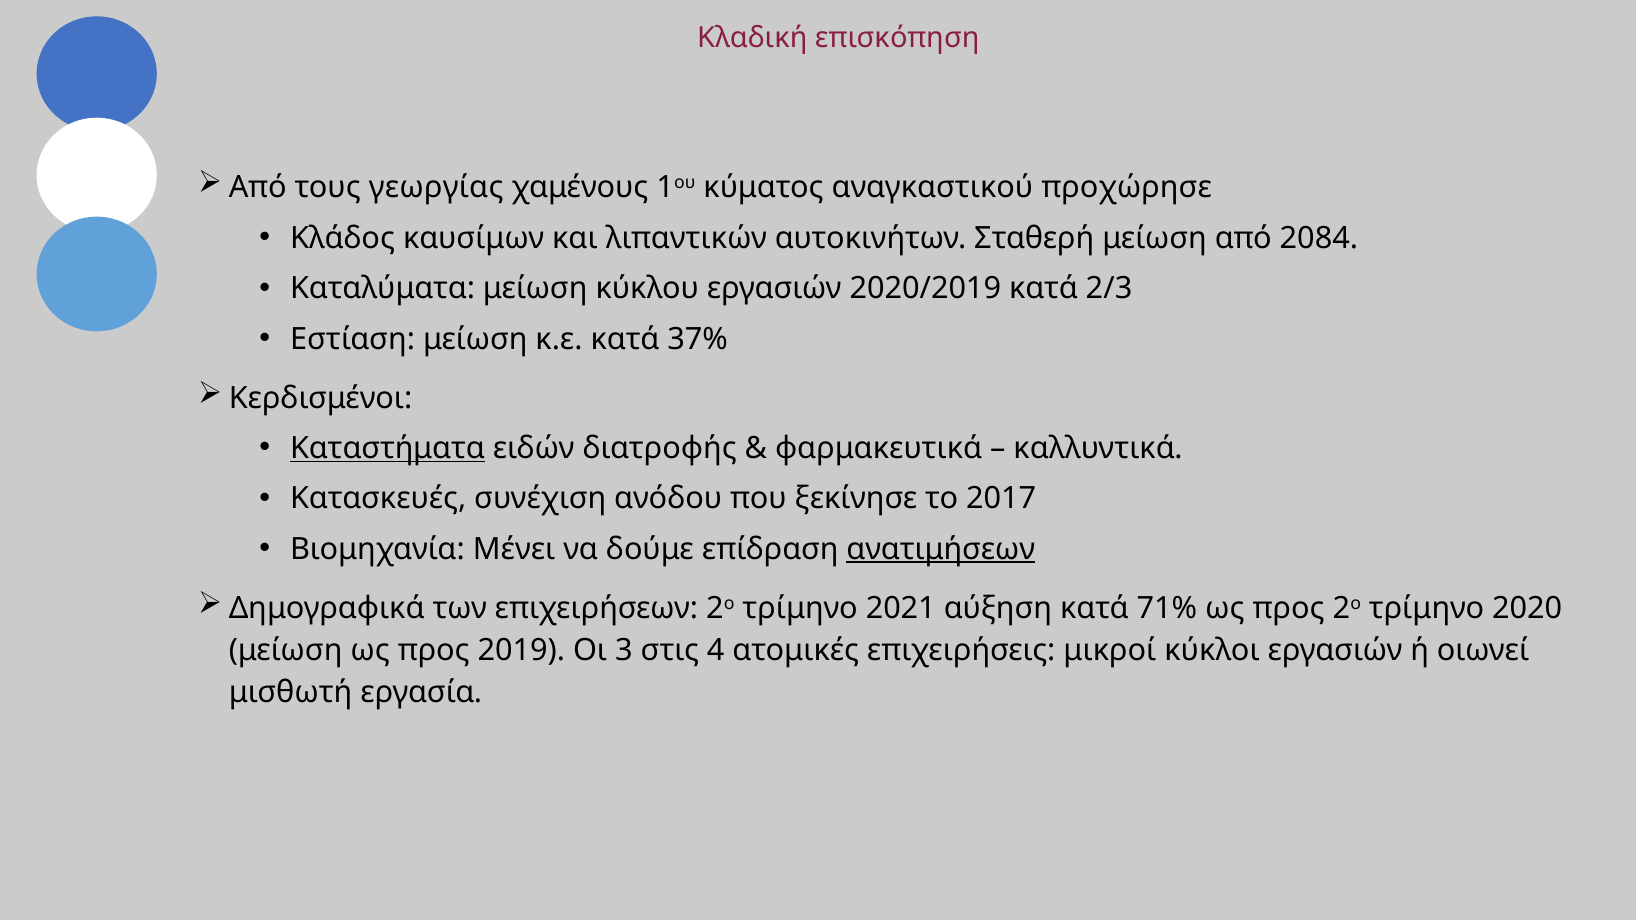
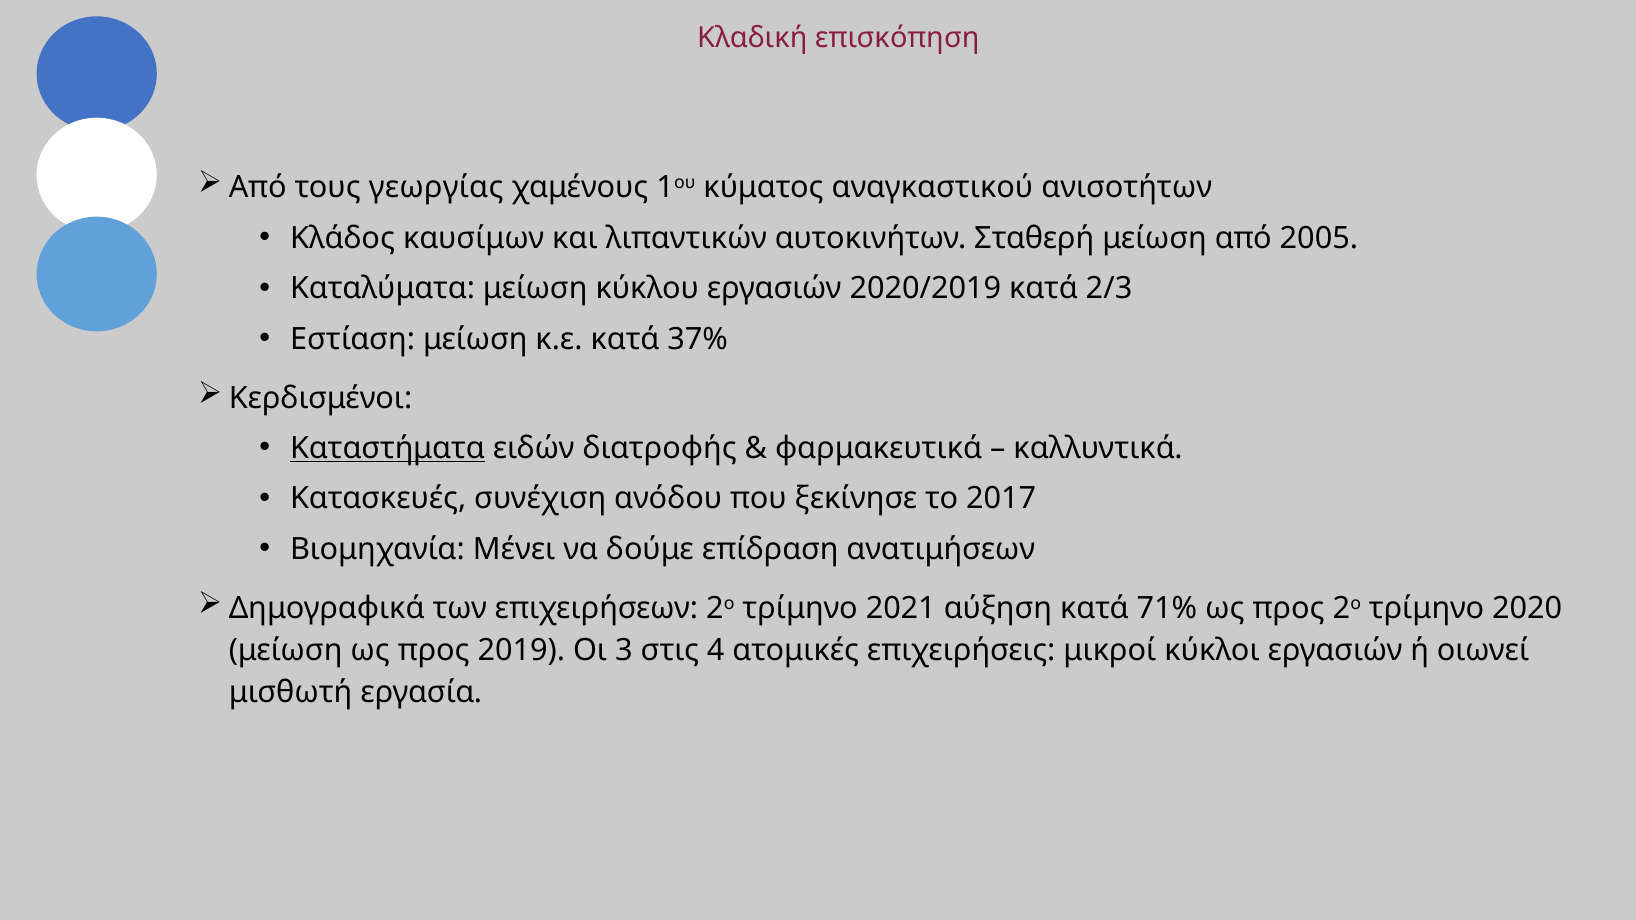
προχώρησε: προχώρησε -> ανισοτήτων (1127, 188)
2084: 2084 -> 2005 (1319, 238)
ανατιμήσεων underline: present -> none (941, 549)
